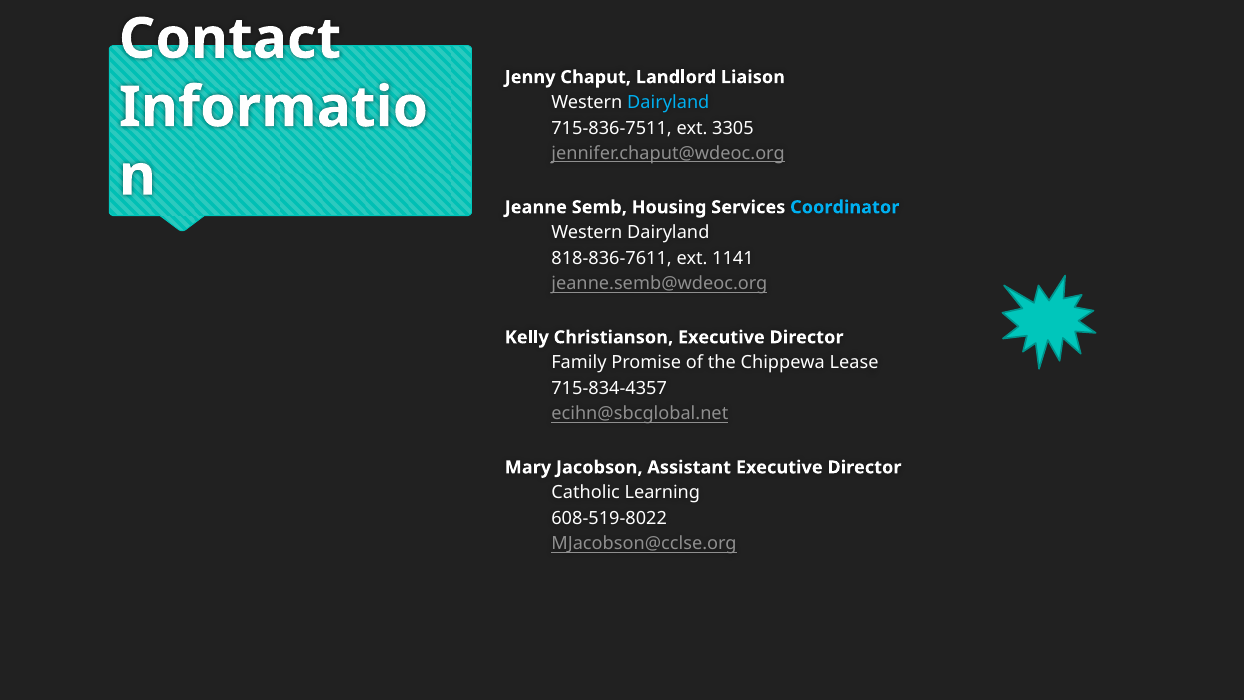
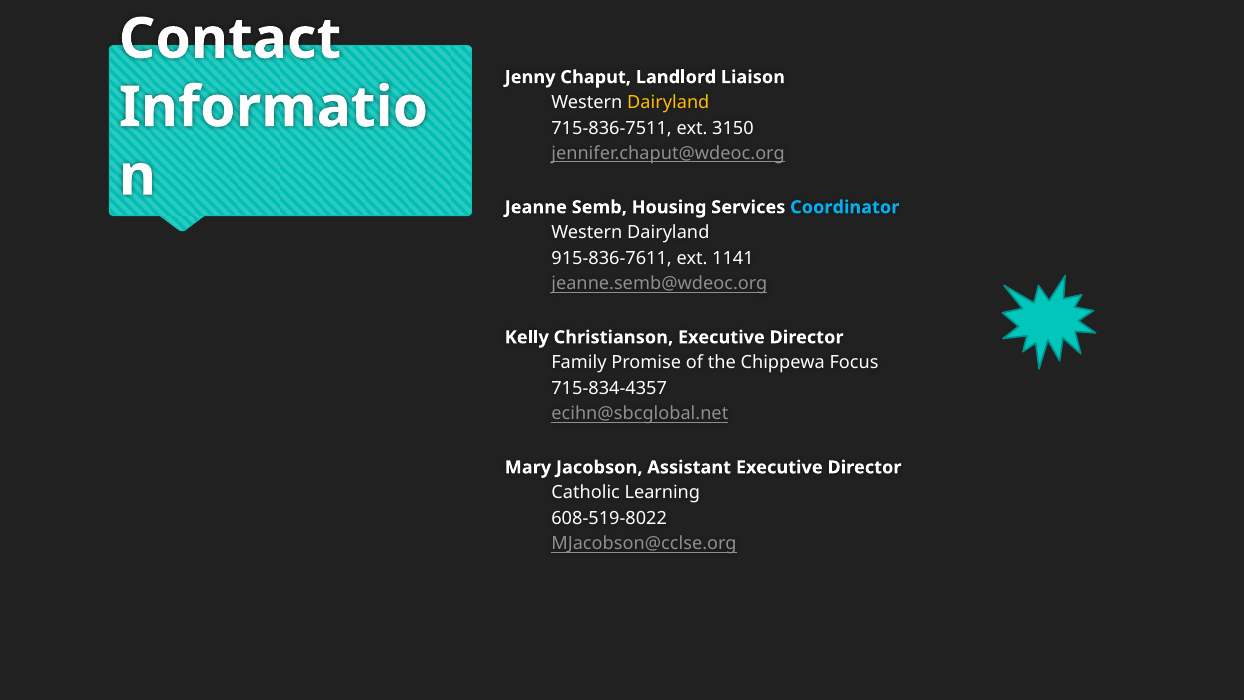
Dairyland colour: light blue -> yellow (668, 103)
3305: 3305 -> 3150 (733, 128)
818-836-7611: 818-836-7611 -> 915-836-7611 (612, 258)
Lease: Lease -> Focus (854, 363)
